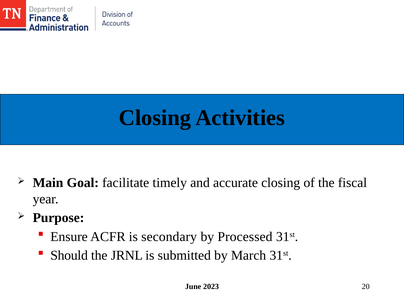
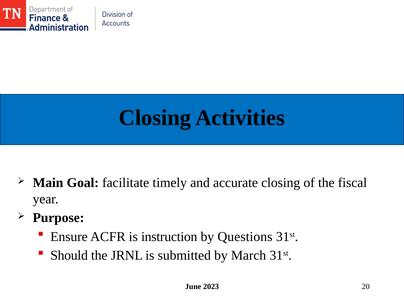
secondary: secondary -> instruction (169, 237)
Processed: Processed -> Questions (245, 237)
